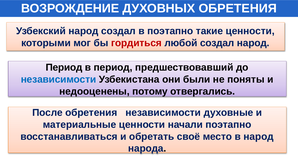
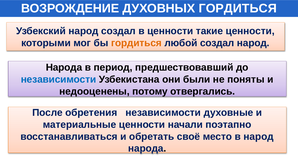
ДУХОВНЫХ ОБРЕТЕНИЯ: ОБРЕТЕНИЯ -> ГОРДИТЬСЯ (238, 8)
в поэтапно: поэтапно -> ценности (170, 31)
гордиться colour: red -> orange (136, 43)
Период: Период -> Народа (64, 67)
